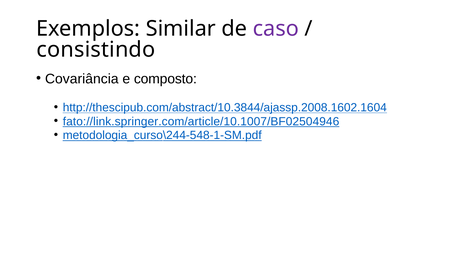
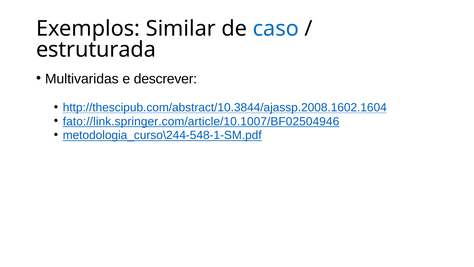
caso colour: purple -> blue (276, 29)
consistindo: consistindo -> estruturada (96, 49)
Covariância: Covariância -> Multivaridas (82, 79)
composto: composto -> descrever (165, 79)
